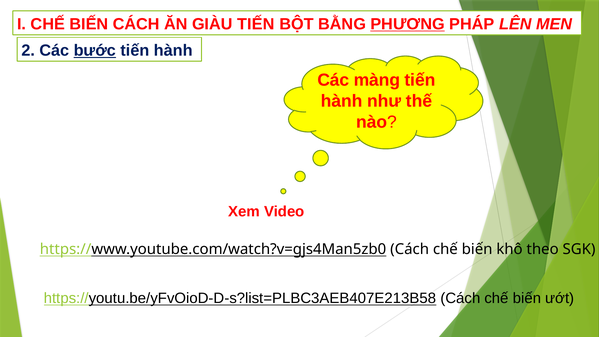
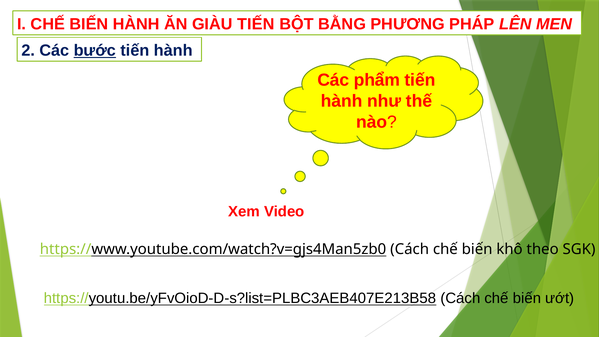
BIẾN CÁCH: CÁCH -> HÀNH (136, 24)
PHƯƠNG underline: present -> none (408, 24)
màng: màng -> phẩm (377, 80)
